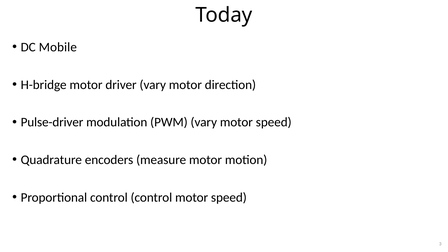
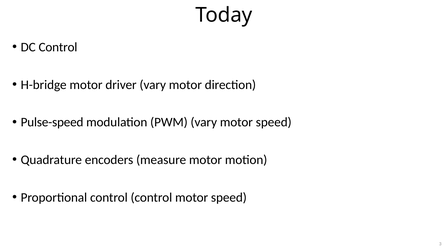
DC Mobile: Mobile -> Control (58, 47)
Pulse-driver: Pulse-driver -> Pulse-speed (52, 122)
